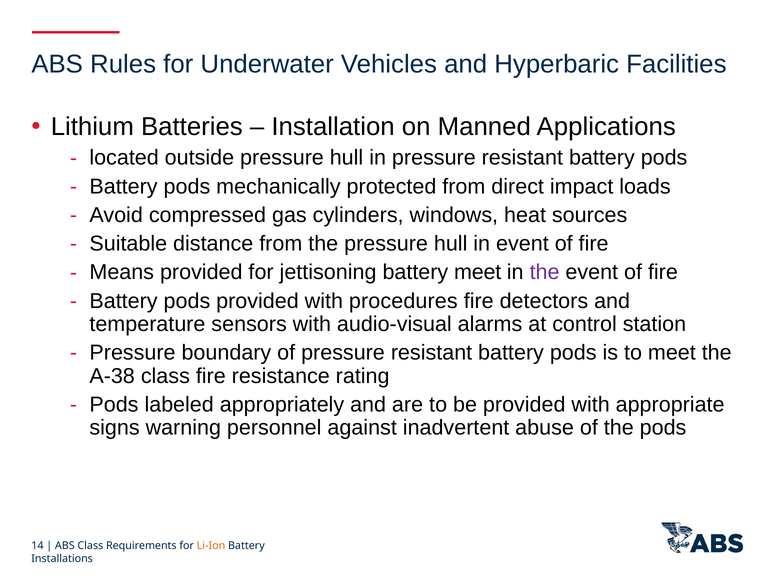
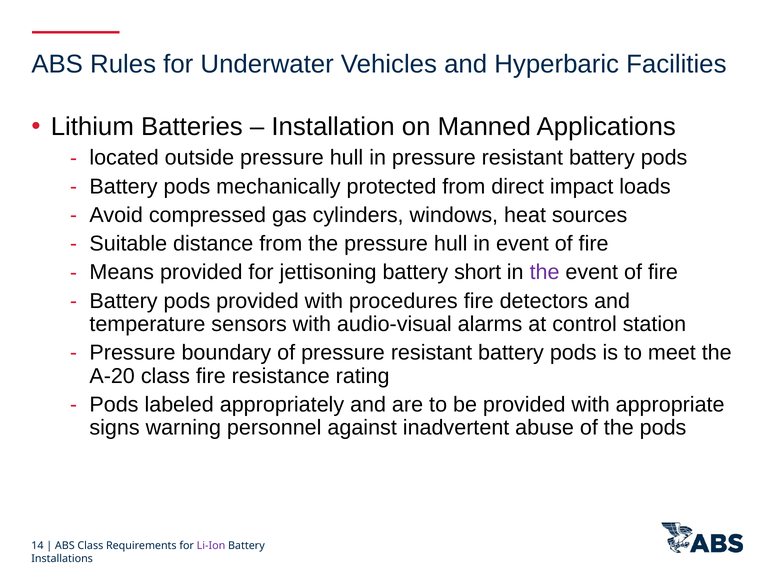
battery meet: meet -> short (478, 272)
A-38: A-38 -> A-20 (112, 376)
Li-Ion colour: orange -> purple (211, 545)
